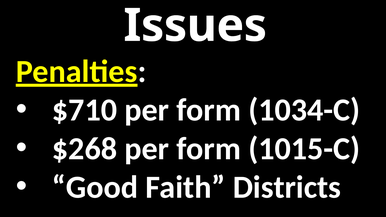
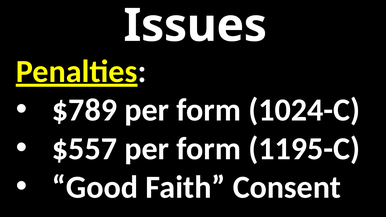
$710: $710 -> $789 (85, 110)
1034-C: 1034-C -> 1024-C (304, 110)
$268: $268 -> $557 (85, 149)
1015-C: 1015-C -> 1195-C (304, 149)
Districts: Districts -> Consent (287, 187)
